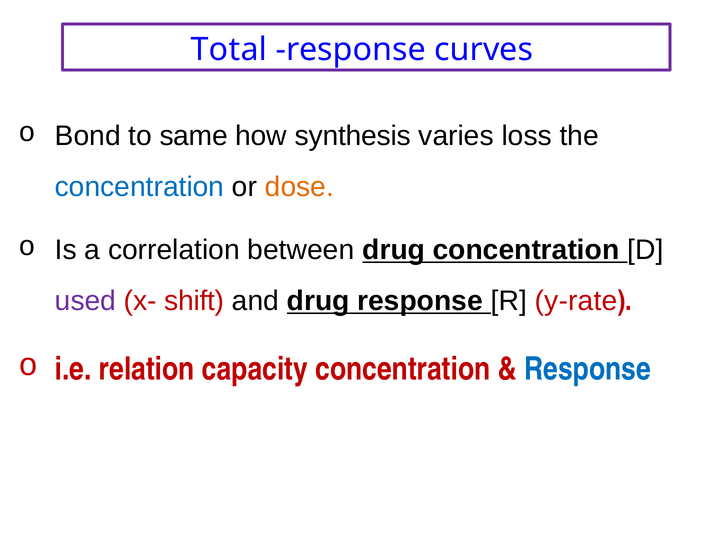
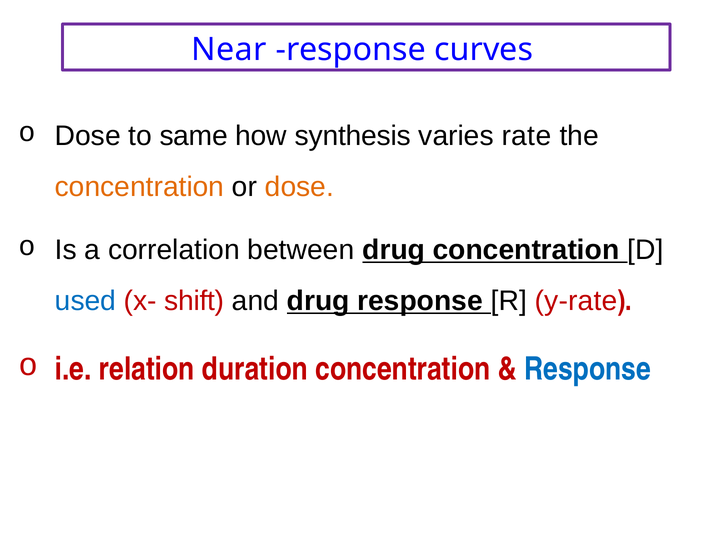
Total: Total -> Near (229, 49)
Bond: Bond -> Dose (88, 136)
loss: loss -> rate (527, 136)
concentration colour: blue -> orange (140, 187)
used colour: purple -> blue (85, 301)
capacity: capacity -> duration (255, 369)
